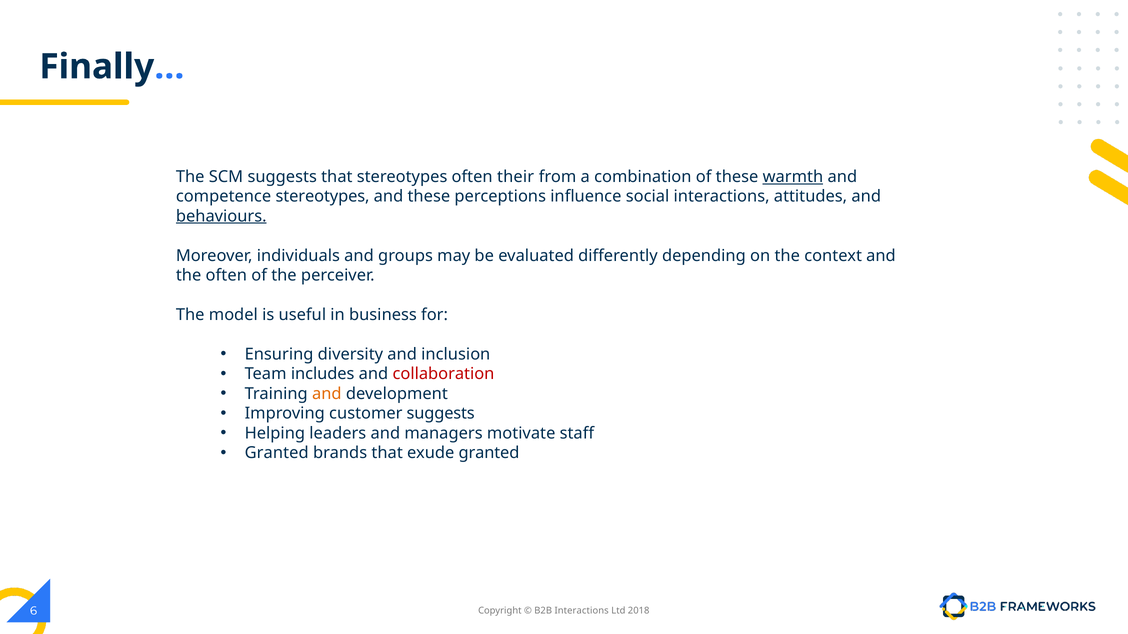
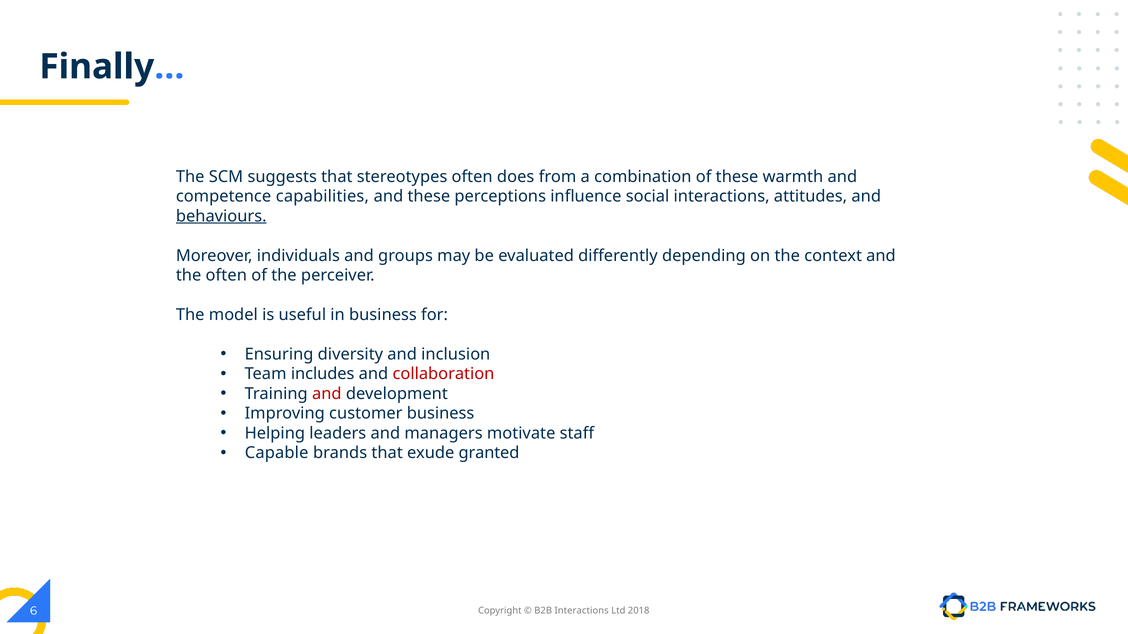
their: their -> does (516, 177)
warmth underline: present -> none (793, 177)
competence stereotypes: stereotypes -> capabilities (322, 197)
and colour: orange -> red (327, 394)
customer suggests: suggests -> business (441, 414)
Granted: Granted -> Capable (277, 453)
